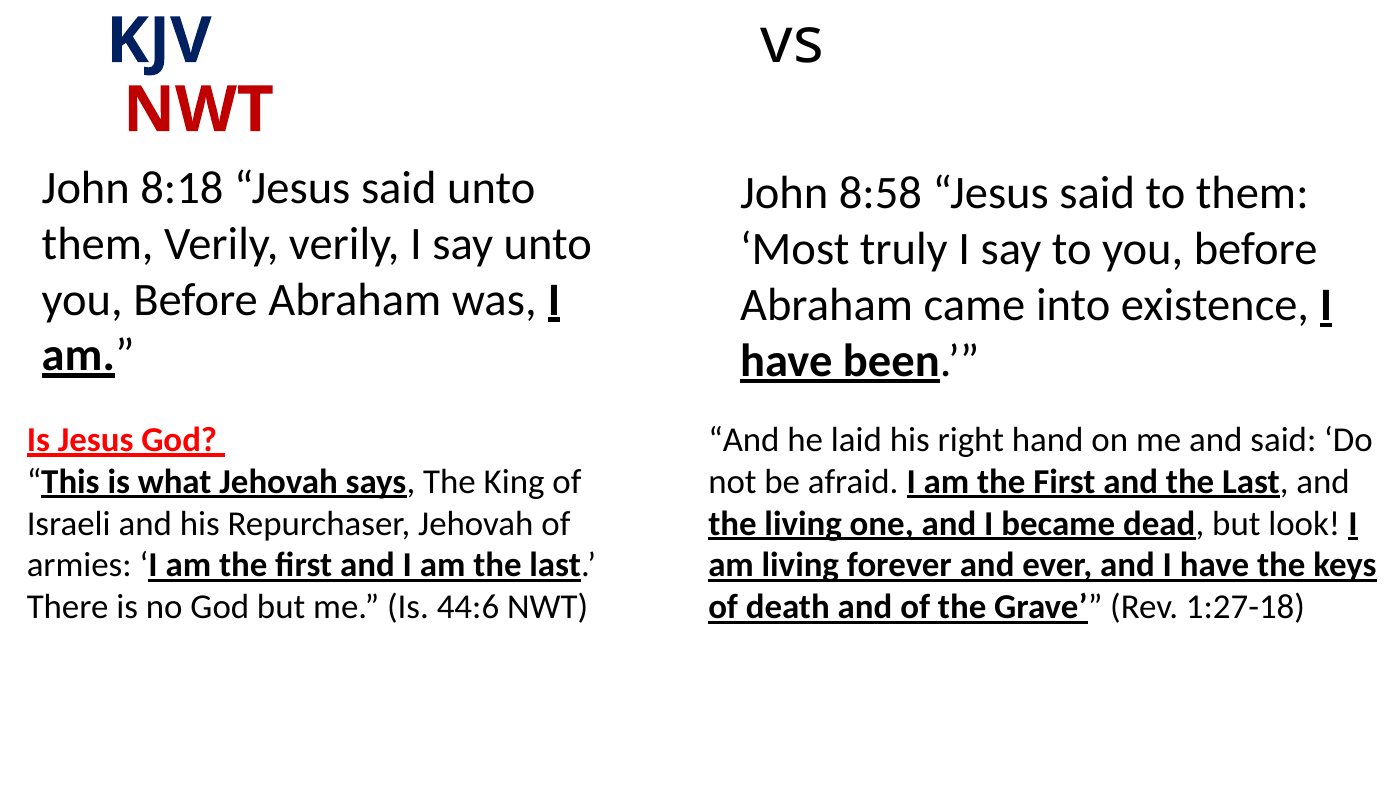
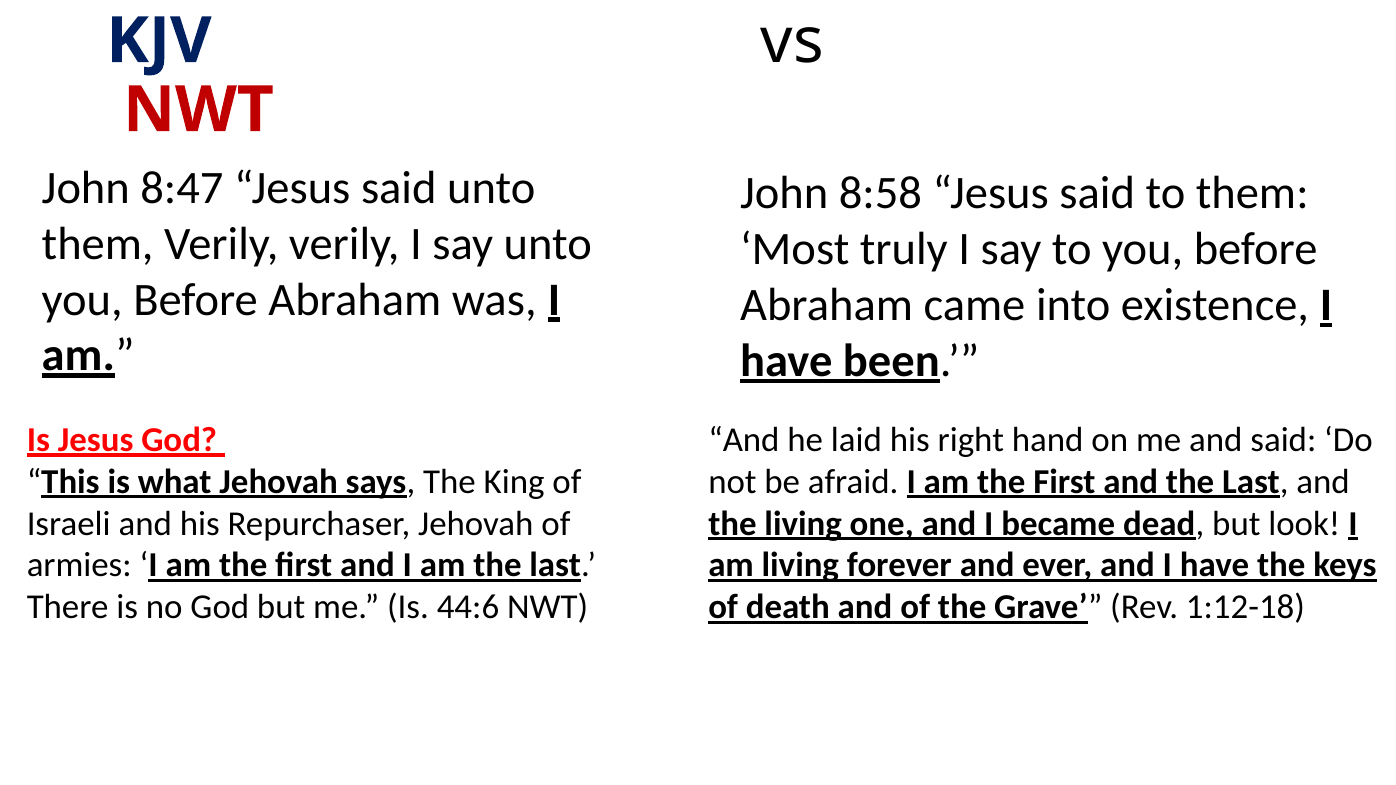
8:18: 8:18 -> 8:47 (182, 188)
1:27-18: 1:27-18 -> 1:12-18 (1245, 607)
